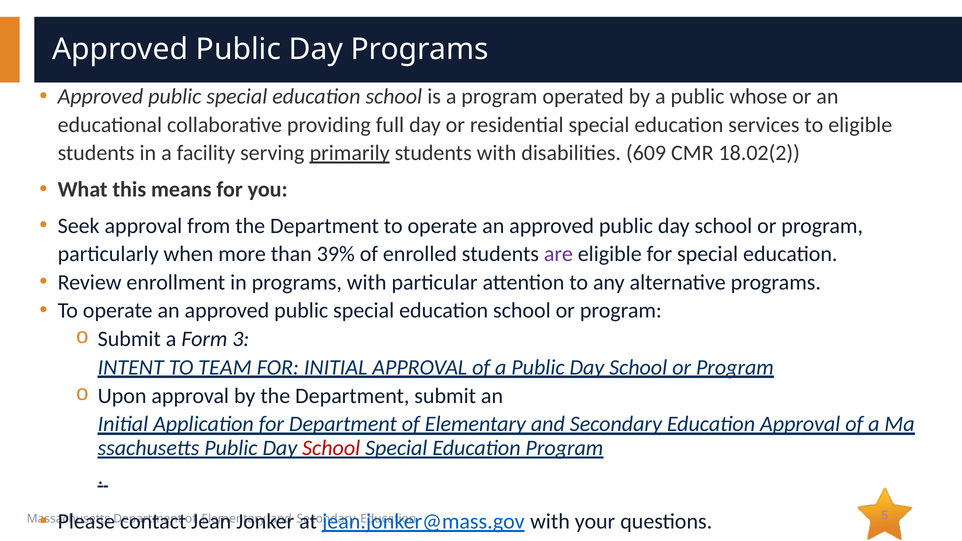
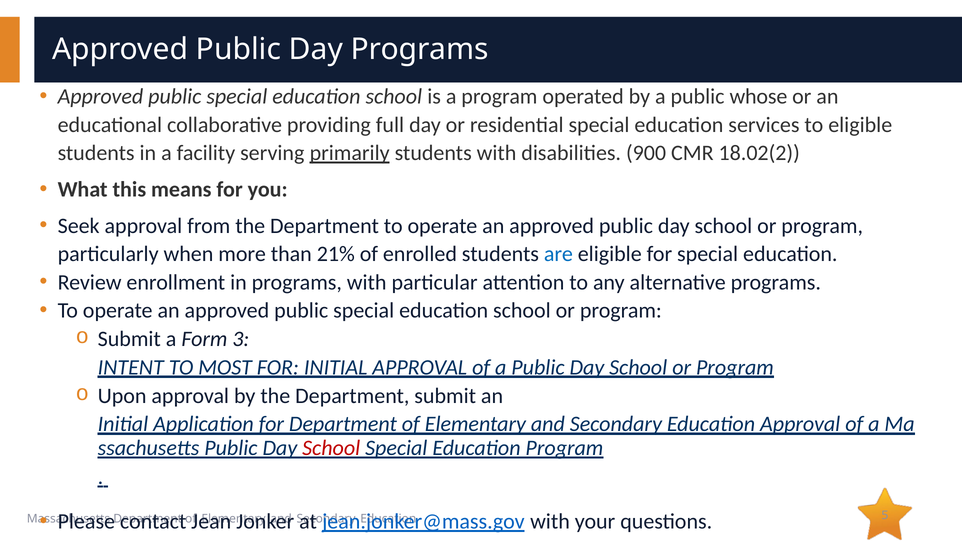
609: 609 -> 900 (646, 153)
39%: 39% -> 21% (336, 254)
are colour: purple -> blue (558, 254)
TEAM: TEAM -> MOST (225, 367)
